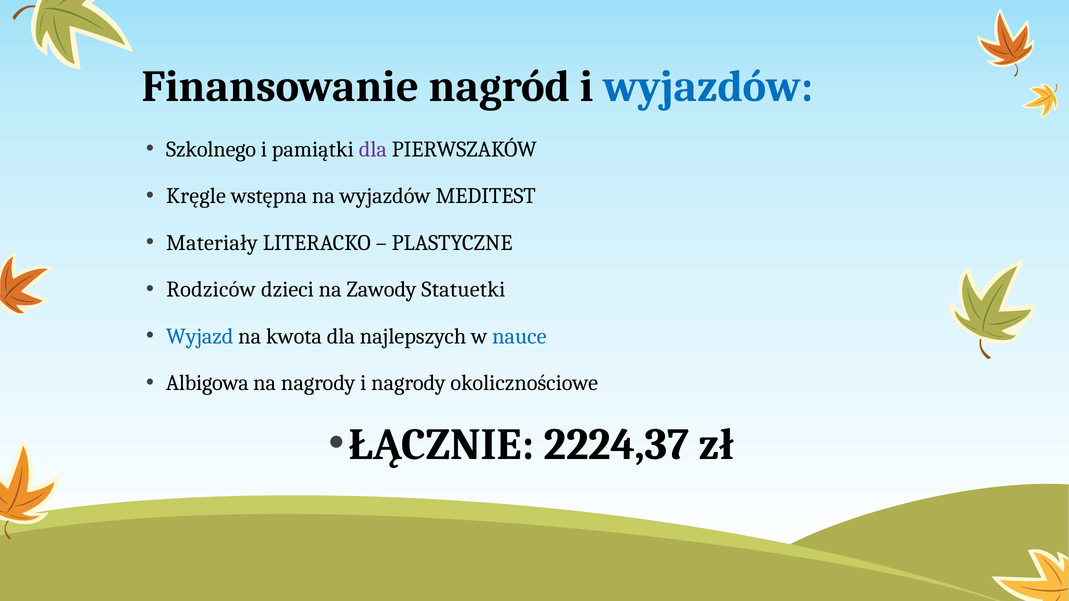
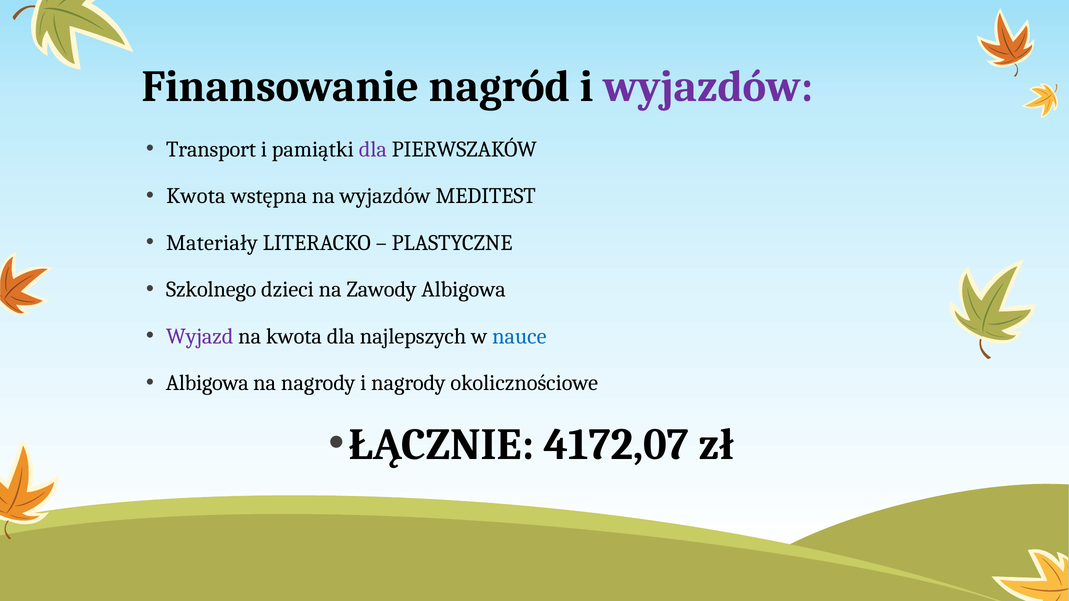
wyjazdów colour: blue -> purple (708, 87)
Szkolnego: Szkolnego -> Transport (211, 149)
Kręgle: Kręgle -> Kwota (196, 196)
Rodziców: Rodziców -> Szkolnego (211, 290)
Zawody Statuetki: Statuetki -> Albigowa (464, 290)
Wyjazd colour: blue -> purple (200, 336)
2224,37: 2224,37 -> 4172,07 (616, 445)
